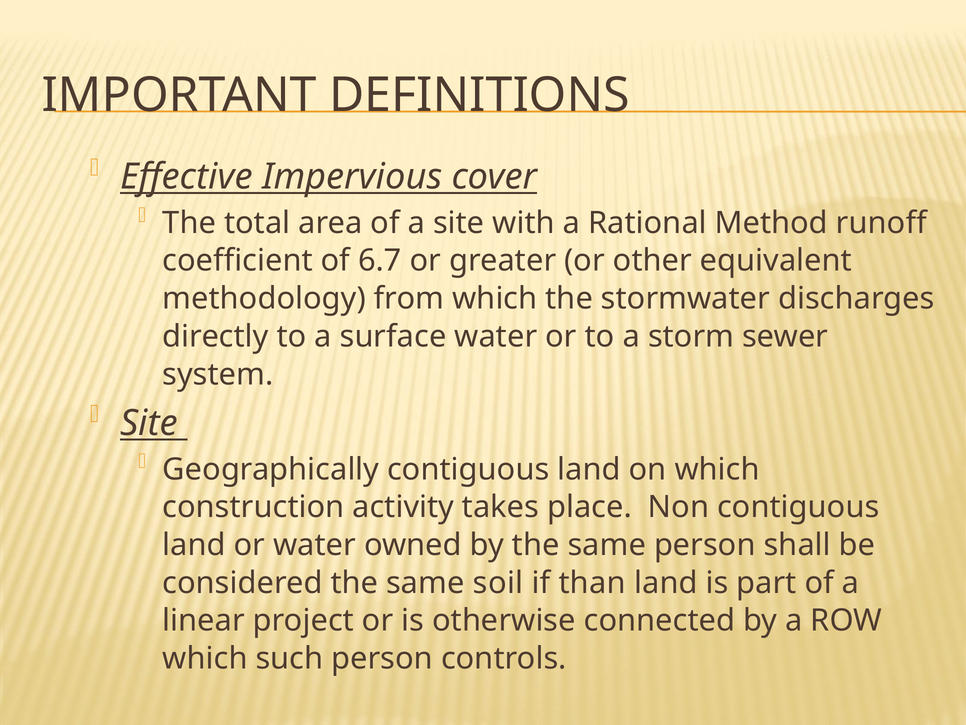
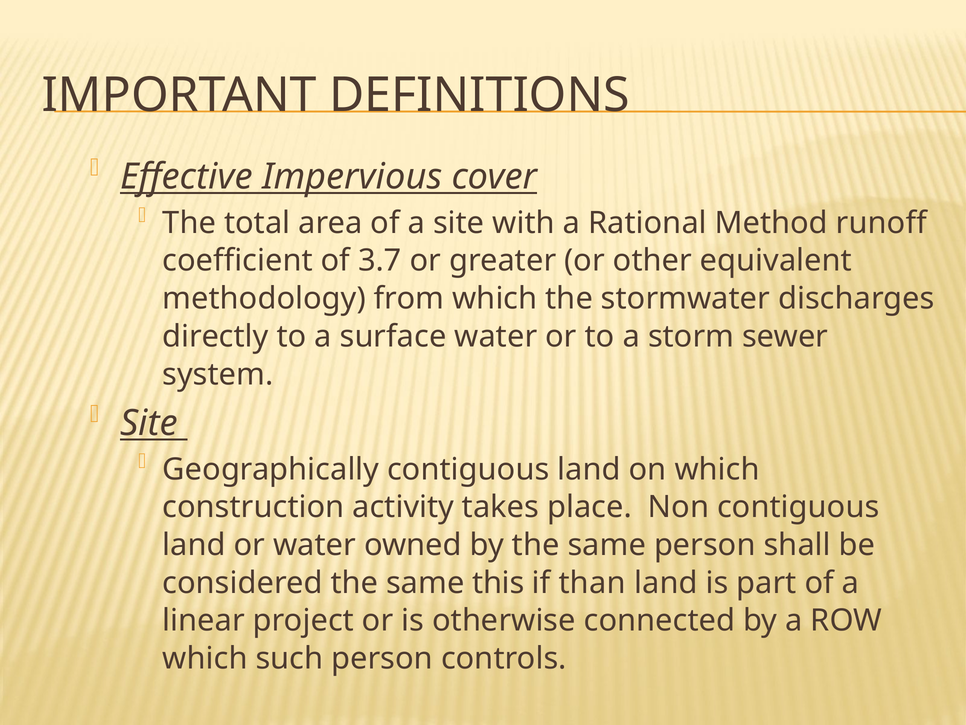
6.7: 6.7 -> 3.7 (380, 261)
soil: soil -> this (498, 583)
